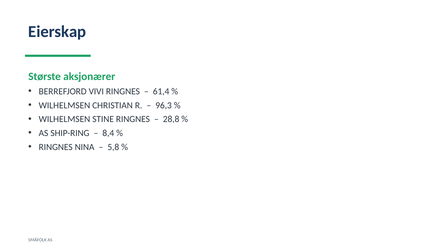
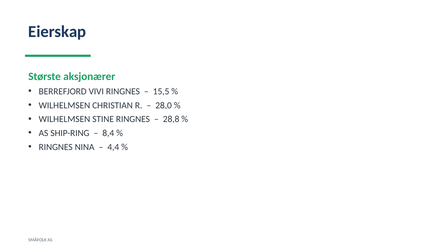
61,4: 61,4 -> 15,5 (161, 92)
96,3: 96,3 -> 28,0 (164, 105)
5,8: 5,8 -> 4,4 (113, 147)
